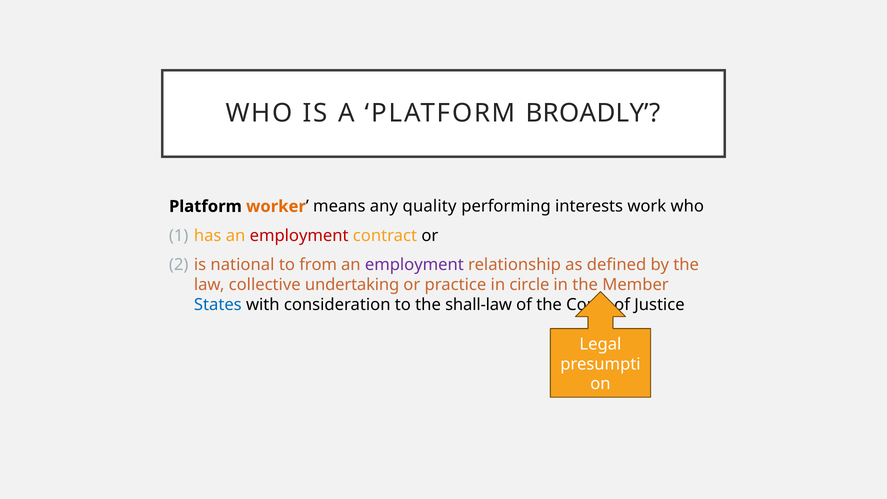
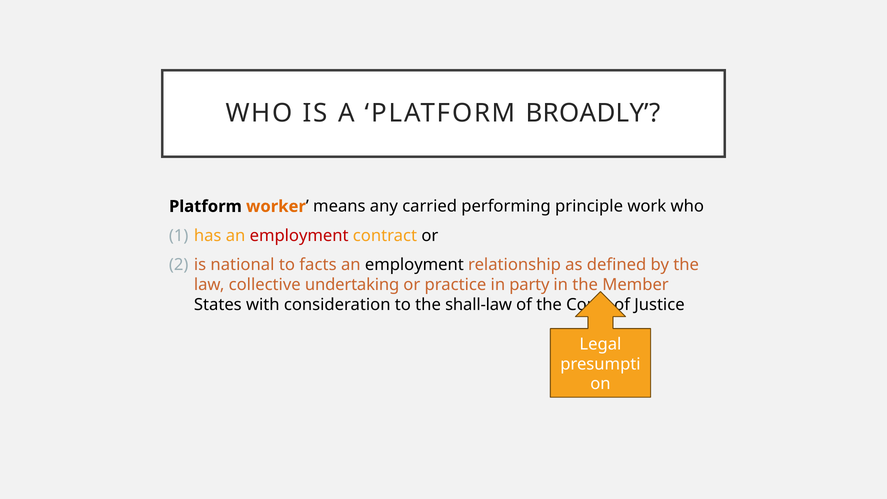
quality: quality -> carried (430, 206)
interests: interests -> principle (589, 206)
from: from -> facts (318, 265)
employment colour: purple -> black (414, 265)
circle: circle -> party (529, 285)
States colour: blue -> black (218, 305)
